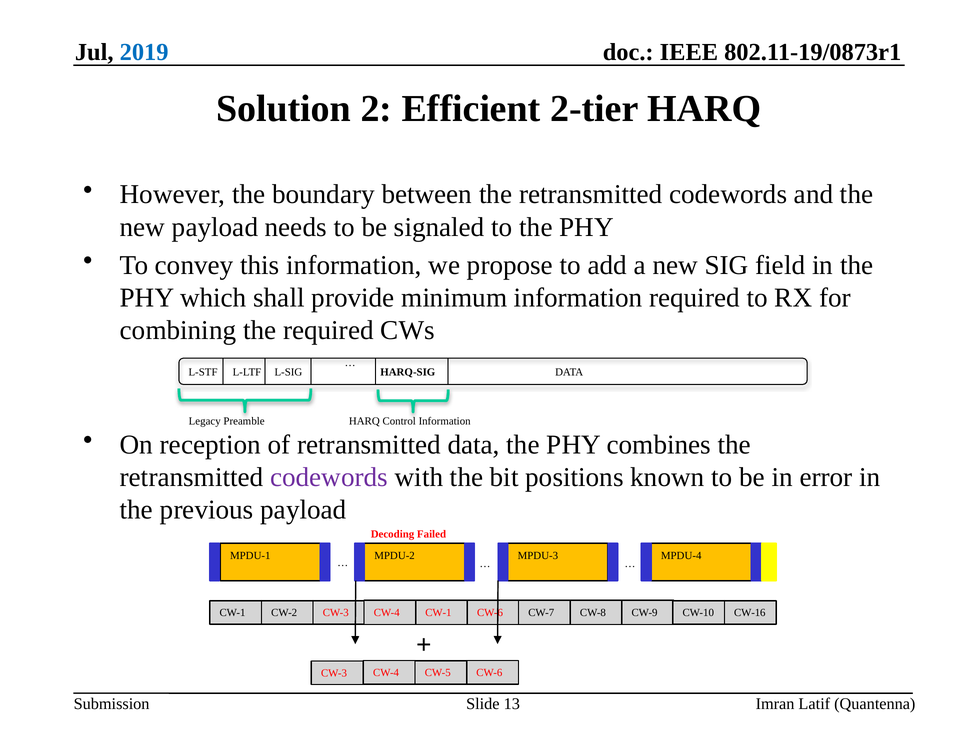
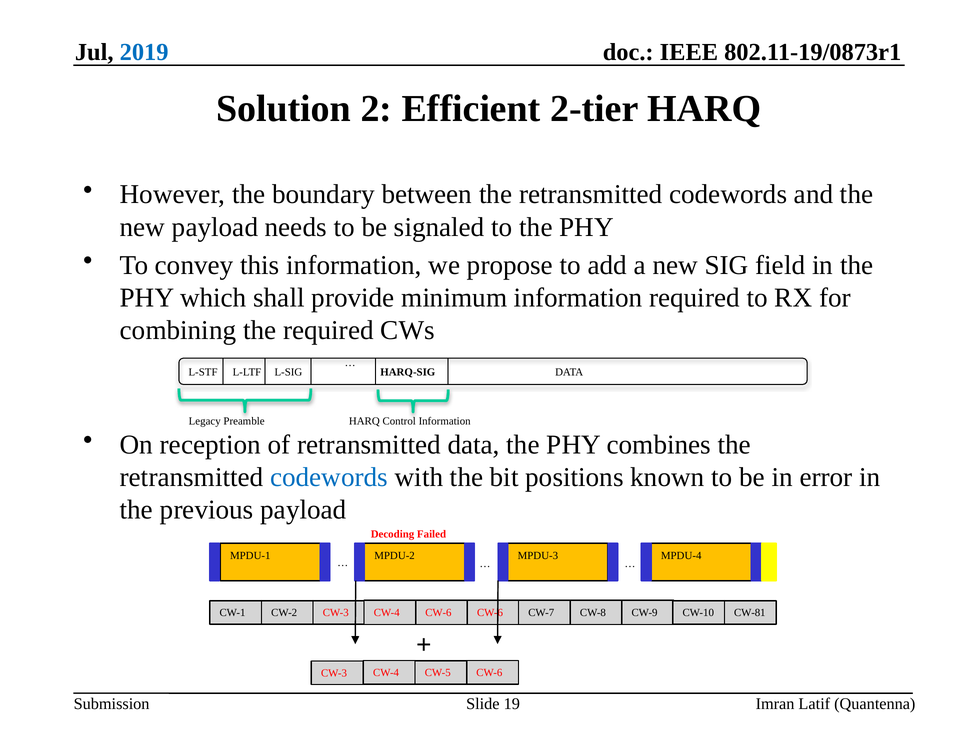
codewords colour: purple -> blue (329, 477)
CW-4 CW-1: CW-1 -> CW-6 (438, 612)
CW-16: CW-16 -> CW-81 (750, 612)
13: 13 -> 19 (512, 703)
